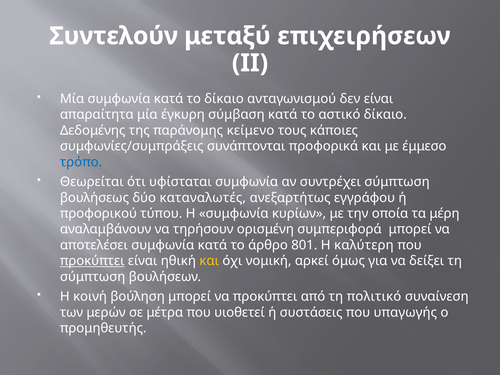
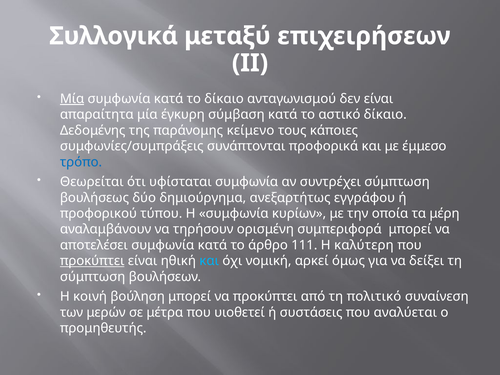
Συντελούν: Συντελούν -> Συλλογικά (114, 36)
Μία underline: none -> present (72, 99)
καταναλωτές: καταναλωτές -> δημιούργημα (203, 198)
801: 801 -> 111 (304, 245)
και colour: yellow -> light blue (209, 261)
υπαγωγής: υπαγωγής -> αναλύεται (405, 312)
